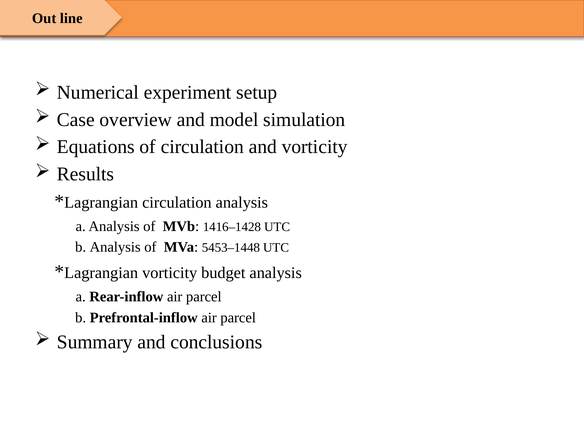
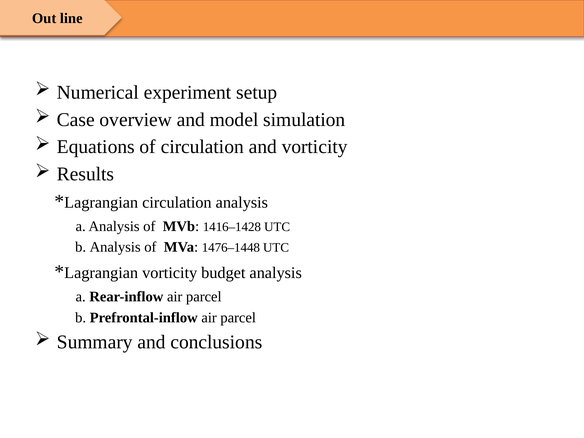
5453–1448: 5453–1448 -> 1476–1448 (231, 248)
